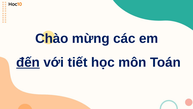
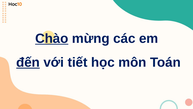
Chào underline: none -> present (52, 38)
